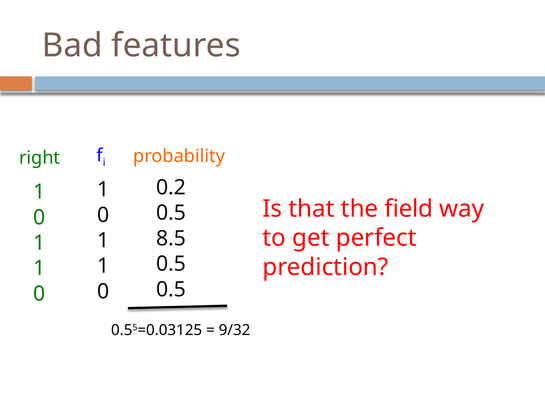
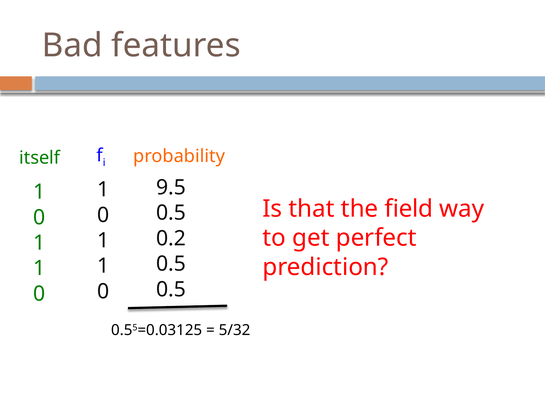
right: right -> itself (40, 158)
0.2: 0.2 -> 9.5 (171, 187)
8.5: 8.5 -> 0.2 (171, 238)
9/32: 9/32 -> 5/32 (235, 330)
